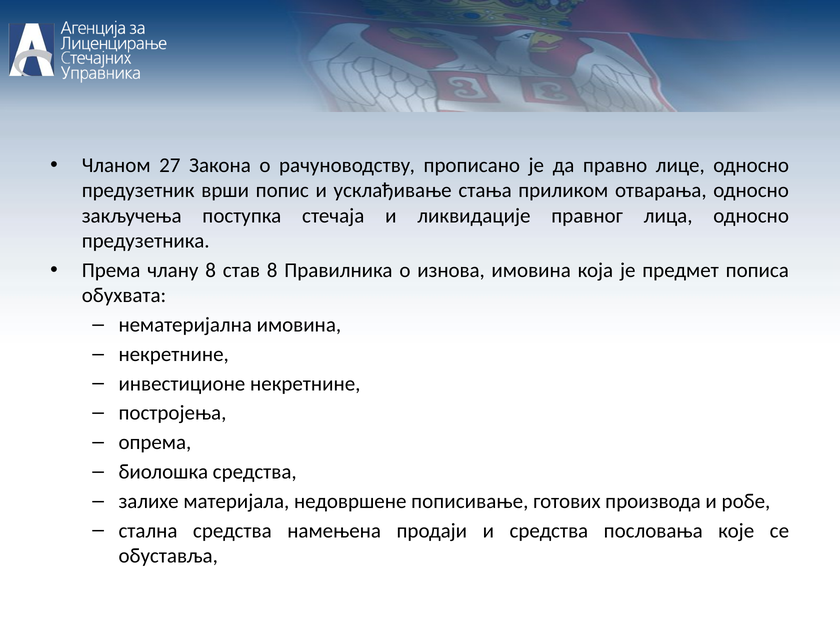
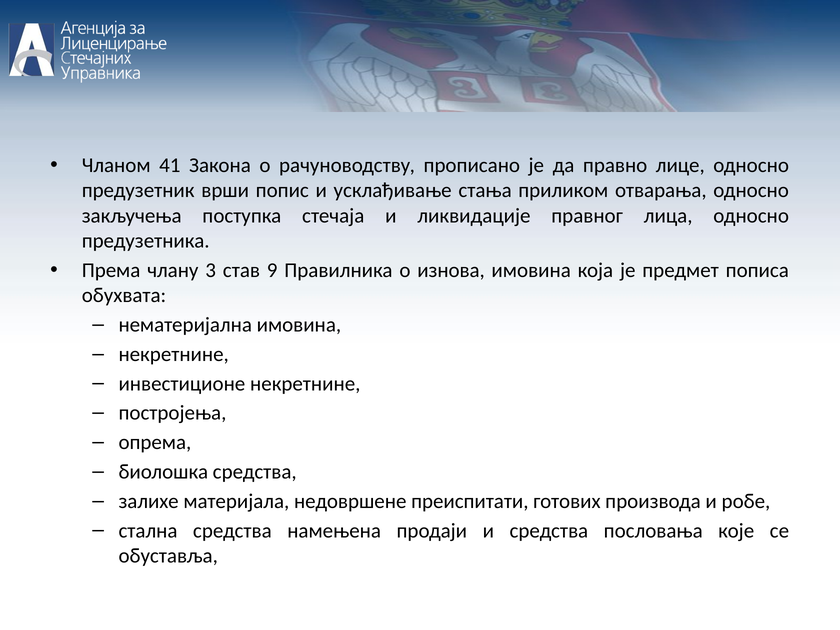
27: 27 -> 41 (170, 165)
члану 8: 8 -> 3 (211, 270)
став 8: 8 -> 9 (272, 270)
пописивање: пописивање -> преиспитати (470, 501)
